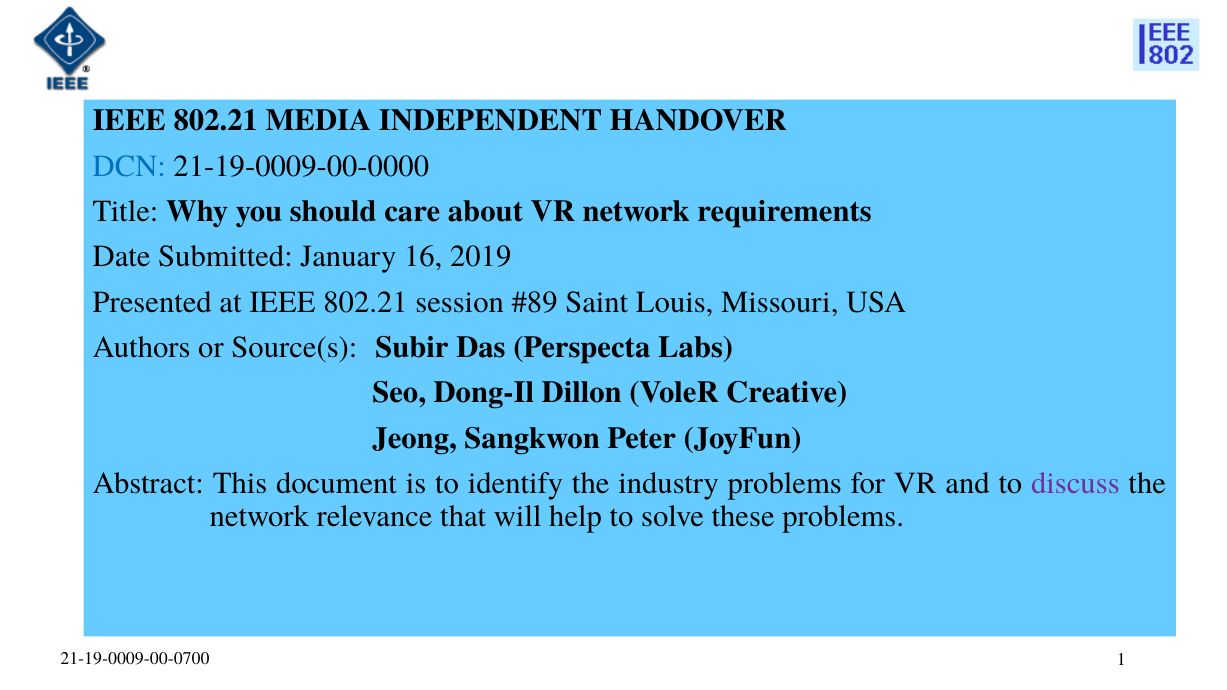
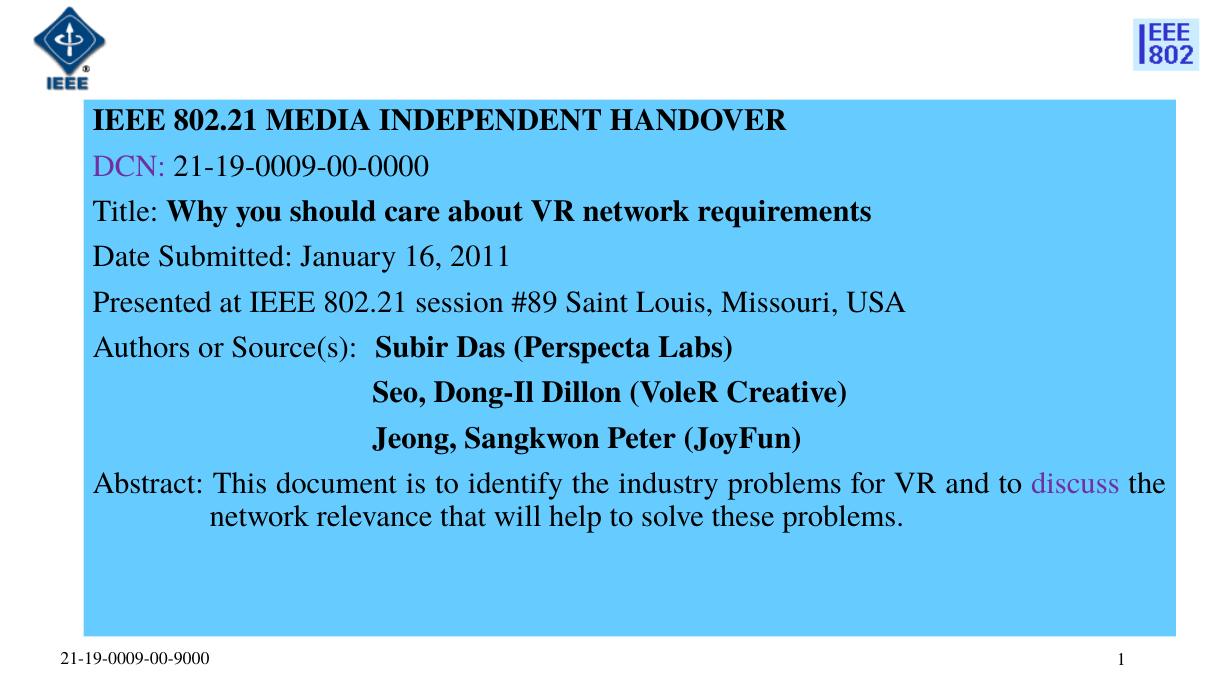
DCN colour: blue -> purple (129, 166)
2019: 2019 -> 2011 (481, 257)
21-19-0009-00-0700: 21-19-0009-00-0700 -> 21-19-0009-00-9000 (135, 658)
